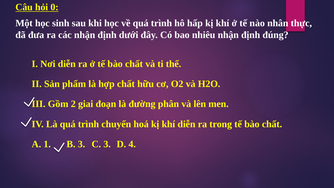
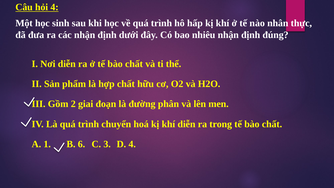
hỏi 0: 0 -> 4 (55, 7)
B 3: 3 -> 6 (82, 144)
